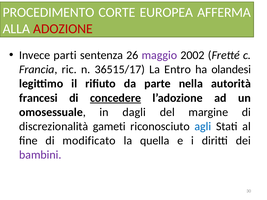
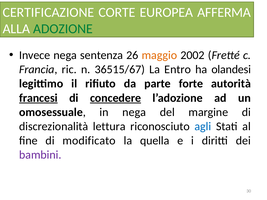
PROCEDIMENTO: PROCEDIMENTO -> CERTIFICAZIONE (48, 12)
ADOZIONE colour: red -> green (63, 29)
Invece parti: parti -> nega (65, 55)
maggio colour: purple -> orange (159, 55)
36515/17: 36515/17 -> 36515/67 (120, 70)
nella: nella -> forte (191, 84)
francesi underline: none -> present (38, 98)
in dagli: dagli -> nega (134, 112)
gameti: gameti -> lettura (109, 127)
